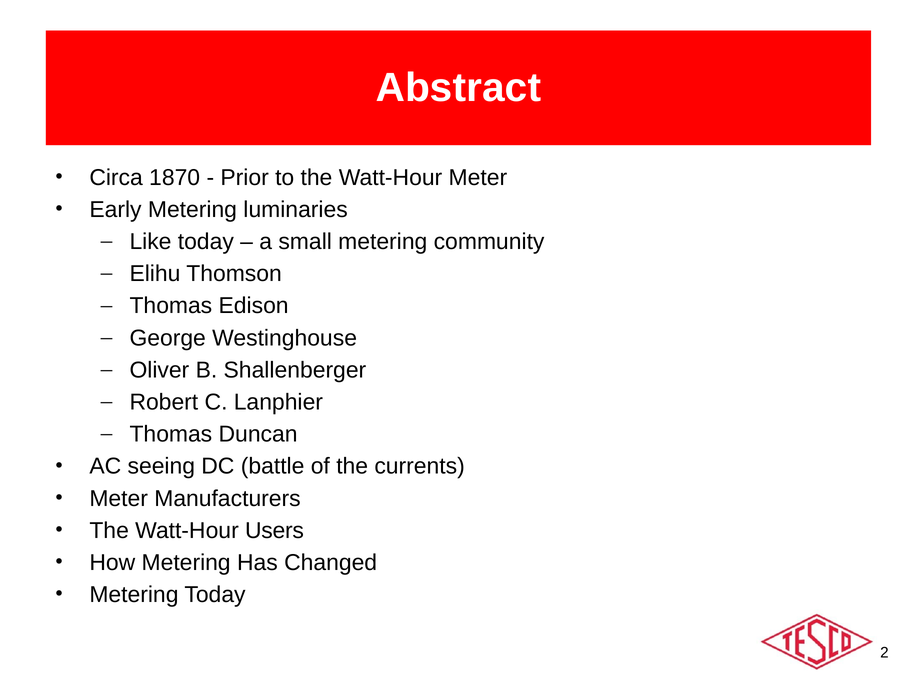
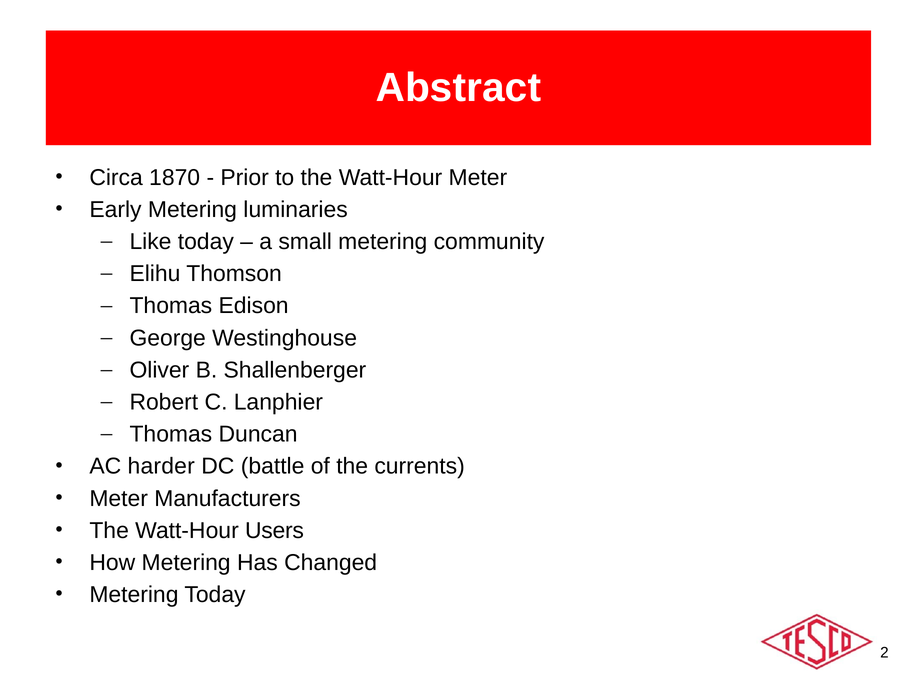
seeing: seeing -> harder (161, 466)
